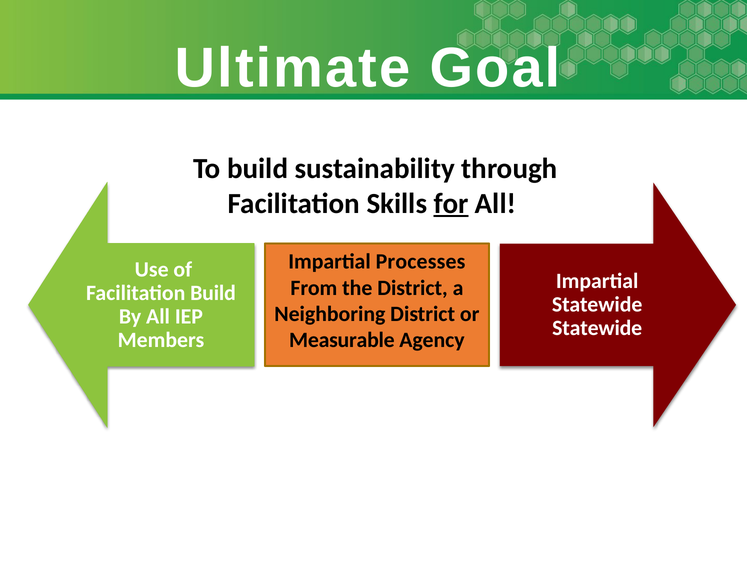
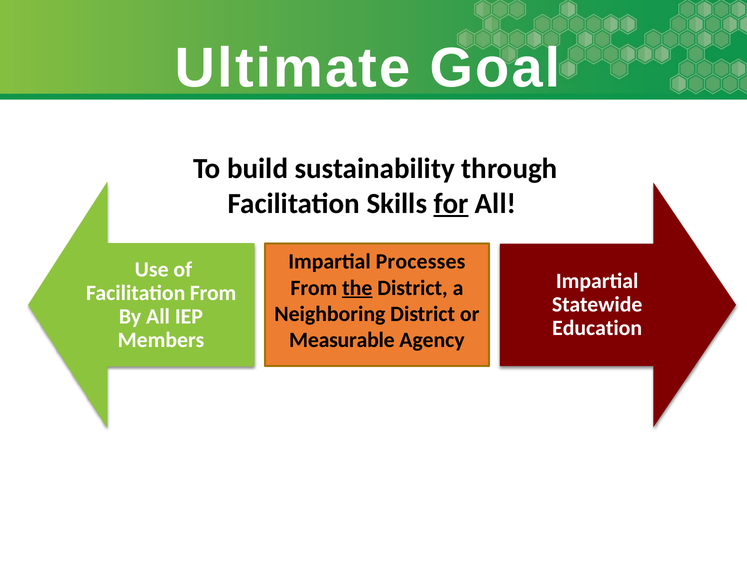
the underline: none -> present (357, 288)
Facilitation Build: Build -> From (213, 293)
Statewide: Statewide -> Education (597, 328)
